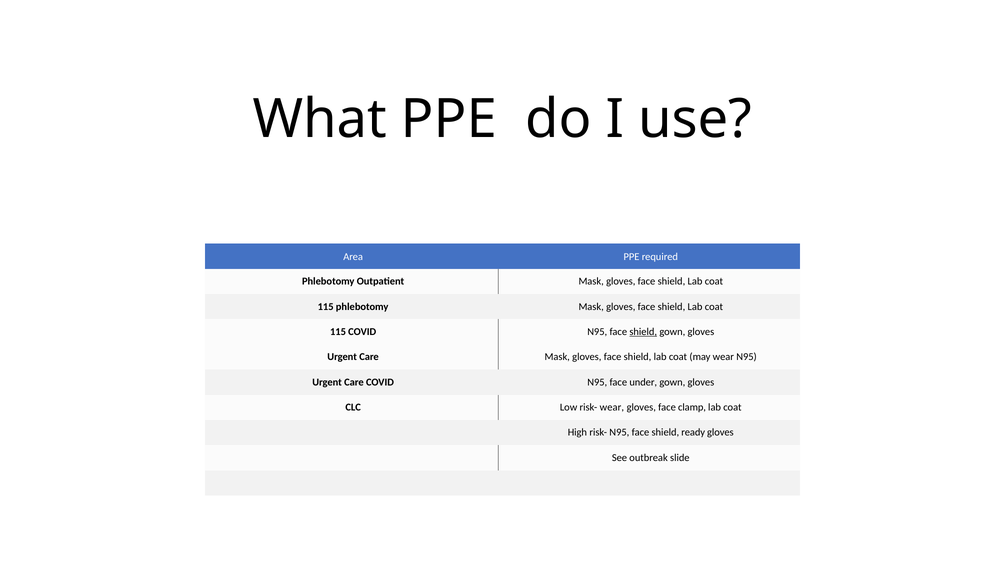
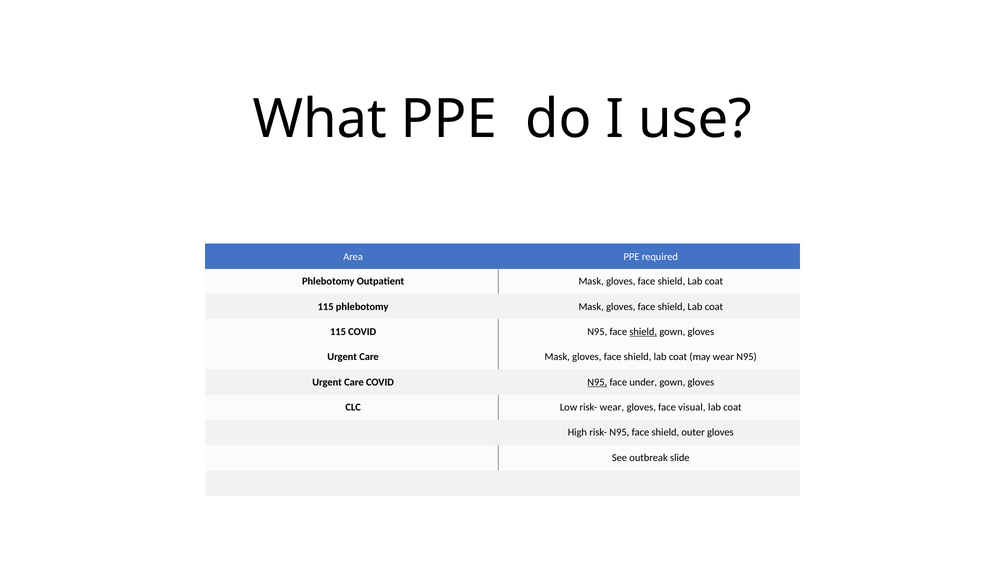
N95 underline: none -> present (597, 382)
clamp: clamp -> visual (692, 408)
ready: ready -> outer (693, 433)
